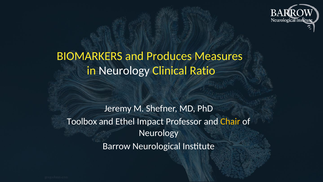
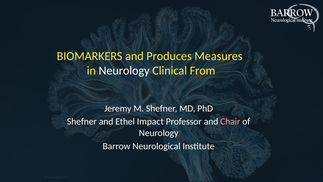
Ratio: Ratio -> From (203, 71)
Toolbox: Toolbox -> Shefner (82, 121)
Chair colour: yellow -> pink (230, 121)
